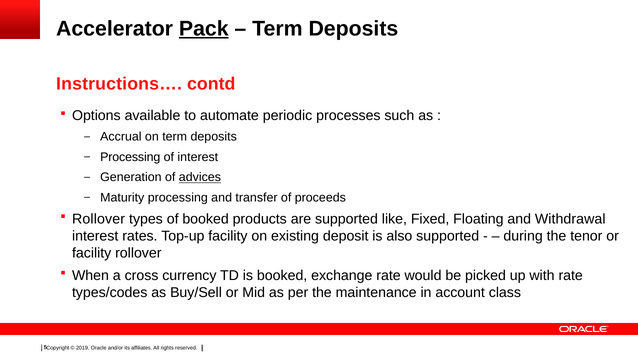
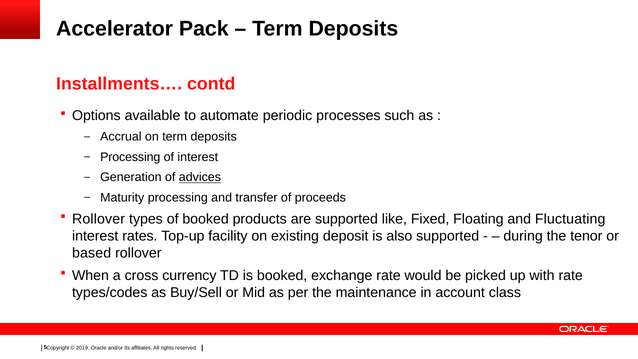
Pack underline: present -> none (204, 28)
Instructions…: Instructions… -> Installments… (119, 84)
Withdrawal: Withdrawal -> Fluctuating (570, 219)
facility: facility -> based (92, 253)
